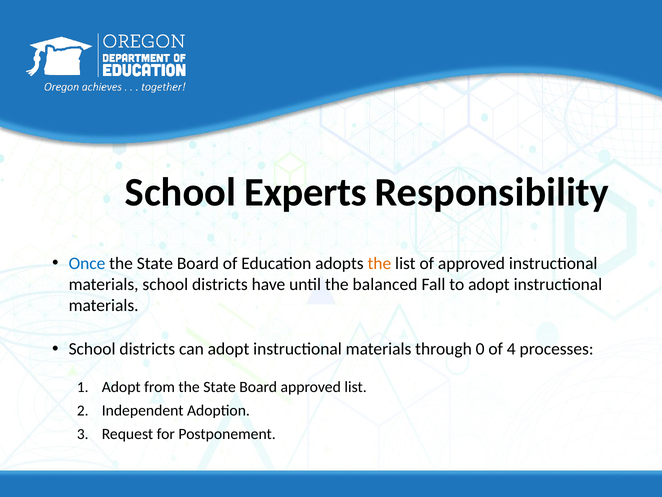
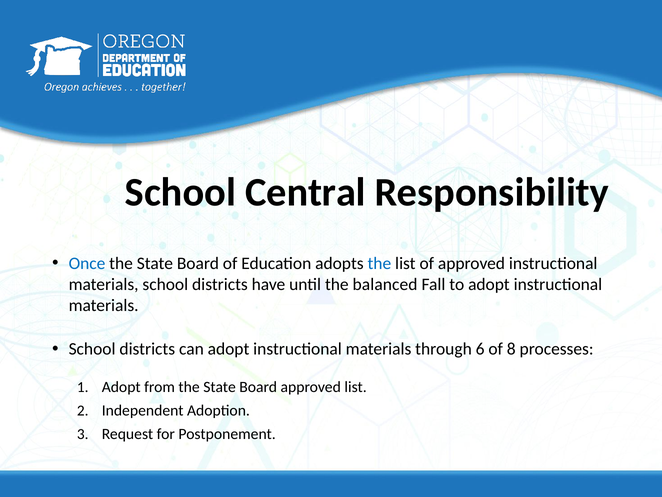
Experts: Experts -> Central (305, 192)
the colour: orange -> blue (379, 263)
0: 0 -> 6 (480, 349)
4: 4 -> 8 (511, 349)
